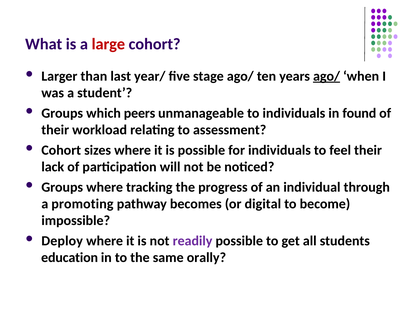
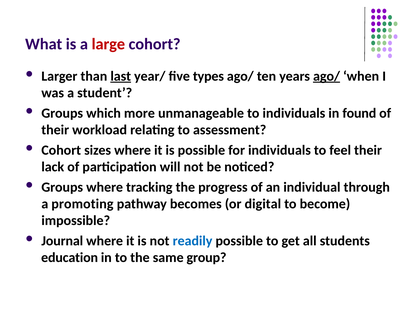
last underline: none -> present (121, 76)
stage: stage -> types (208, 76)
peers: peers -> more (139, 113)
Deploy: Deploy -> Journal (62, 241)
readily colour: purple -> blue (193, 241)
orally: orally -> group (206, 258)
